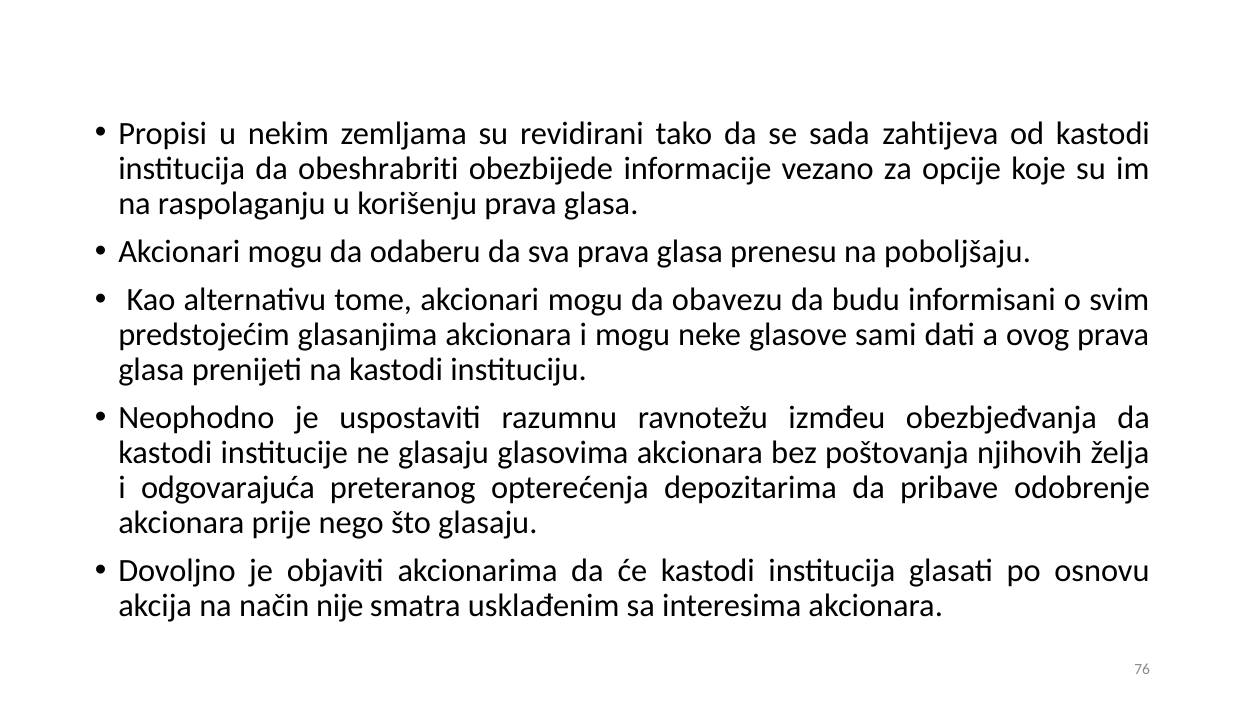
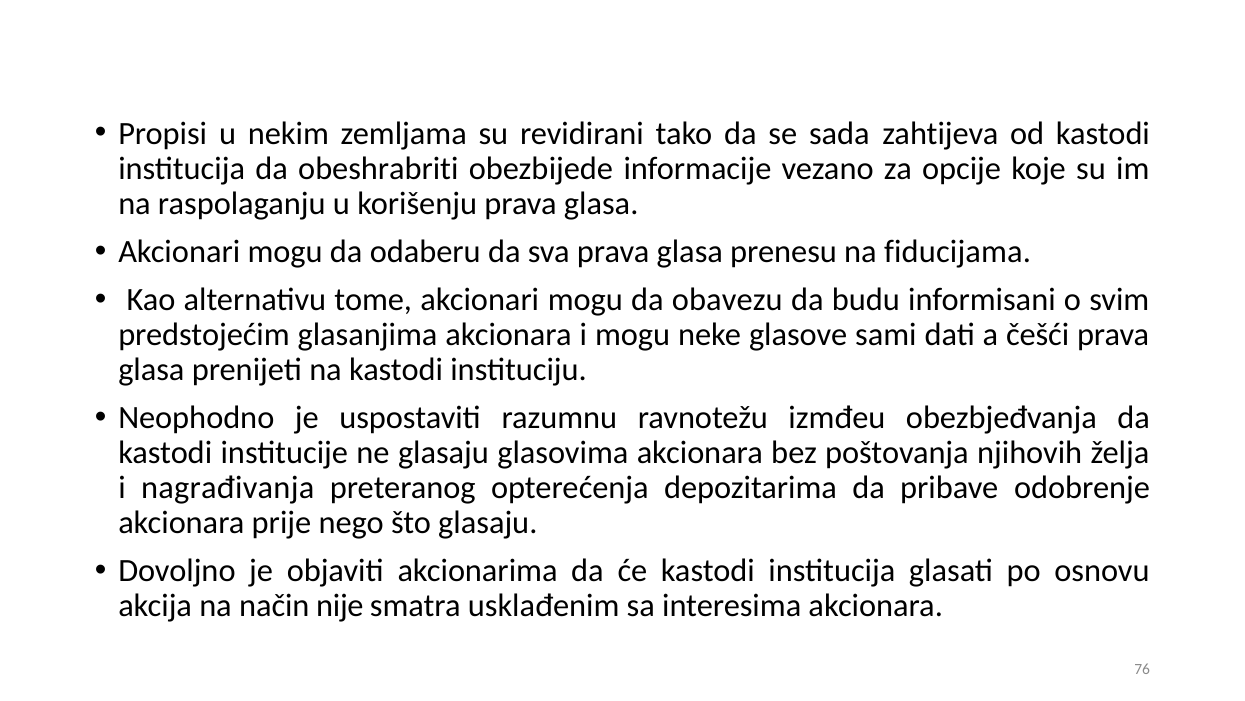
poboljšaju: poboljšaju -> fiducijama (958, 251)
ovog: ovog -> češći (1038, 334)
odgovarajuća: odgovarajuća -> nagrađivanja (228, 487)
